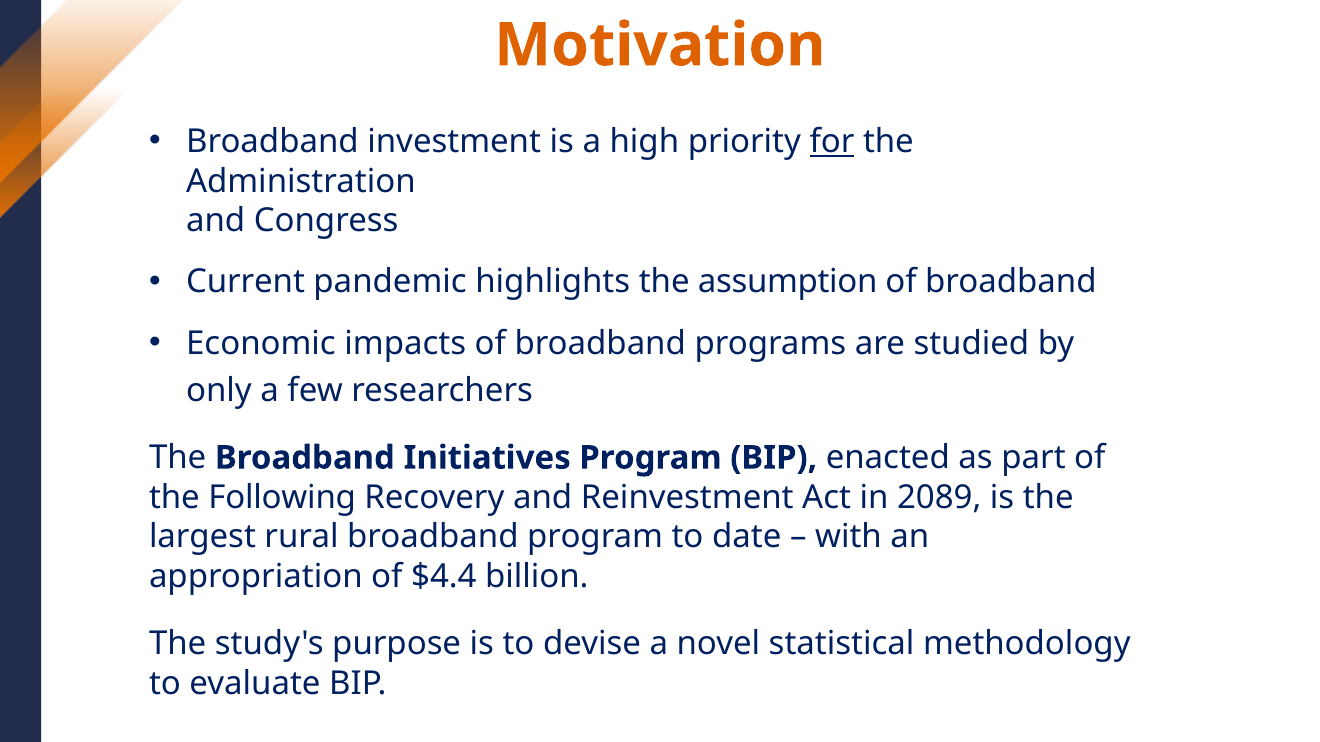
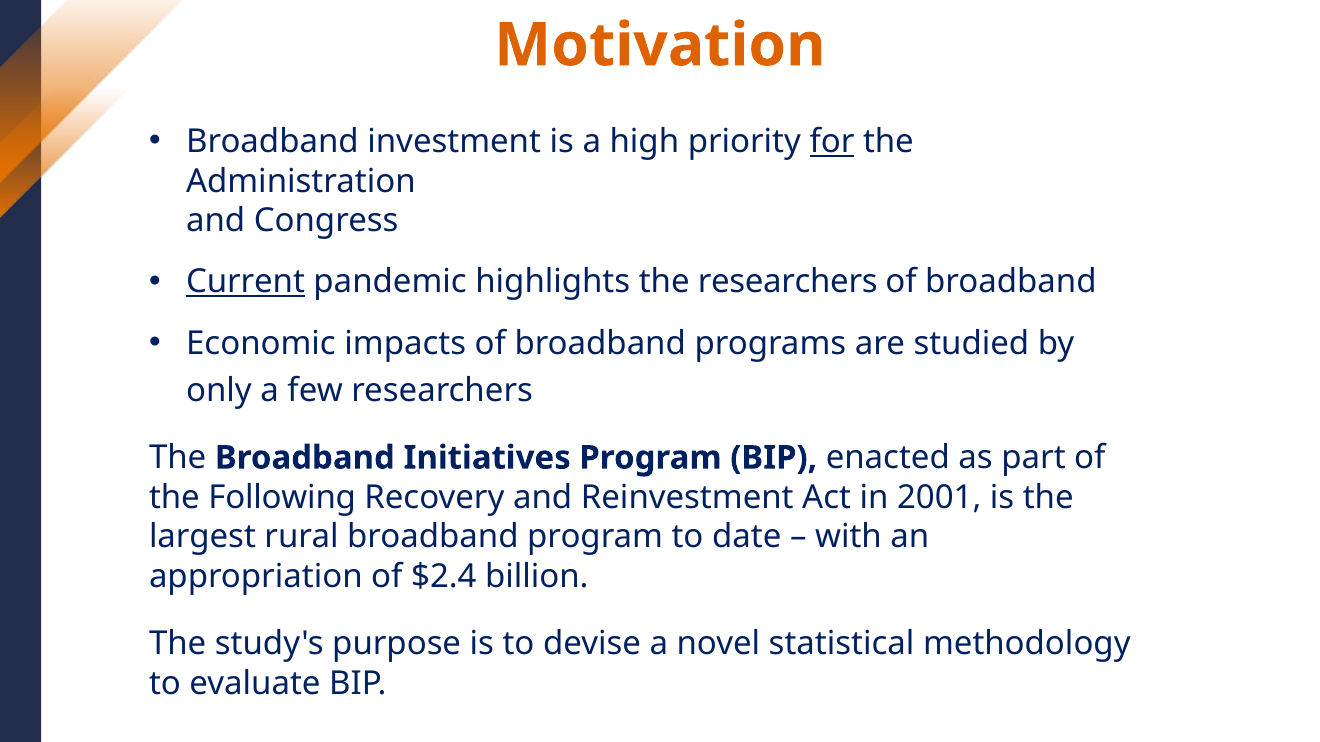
Current underline: none -> present (246, 282)
the assumption: assumption -> researchers (788, 282)
2089: 2089 -> 2001 (939, 498)
$4.4: $4.4 -> $2.4 (444, 577)
